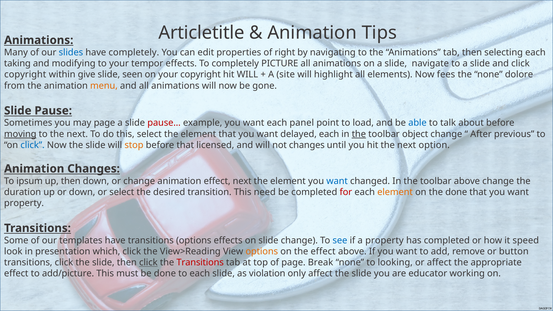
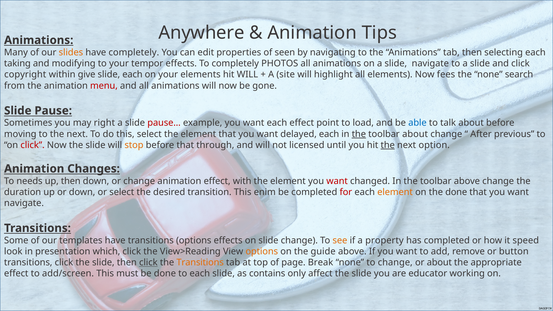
Articletitle: Articletitle -> Anywhere (201, 33)
slides colour: blue -> orange (71, 52)
right: right -> seen (285, 52)
PICTURE: PICTURE -> PHOTOS (280, 64)
slide seen: seen -> each (132, 75)
your copyright: copyright -> elements (201, 75)
dolore: dolore -> search (519, 75)
menu colour: orange -> red (104, 86)
may page: page -> right (104, 123)
each panel: panel -> effect (302, 123)
moving underline: present -> none (20, 134)
toolbar object: object -> about (415, 134)
click colour: blue -> red (33, 145)
licensed: licensed -> through (215, 145)
not changes: changes -> licensed (307, 145)
the underline: none -> present (388, 145)
ipsum: ipsum -> needs (29, 181)
effect next: next -> with (242, 181)
want colour: blue -> red (337, 181)
need: need -> enim (265, 192)
property: property -> navigate (24, 203)
see colour: blue -> orange (340, 240)
the effect: effect -> guide (323, 252)
Transitions colour: red -> orange (200, 263)
to looking: looking -> change (395, 263)
or affect: affect -> about (439, 263)
add/picture: add/picture -> add/screen (68, 274)
violation: violation -> contains (267, 274)
